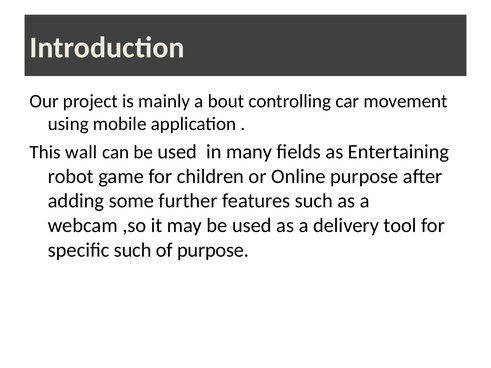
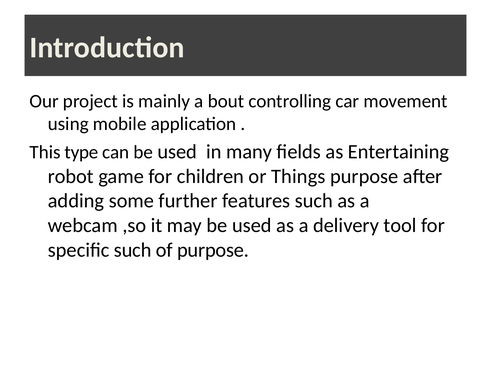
wall: wall -> type (81, 152)
Online: Online -> Things (298, 176)
